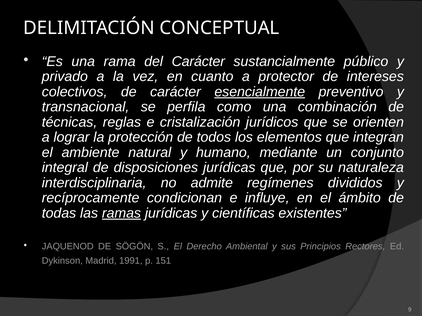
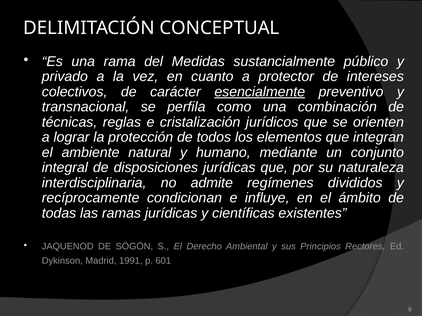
del Carácter: Carácter -> Medidas (198, 62)
ramas underline: present -> none (121, 213)
151: 151 -> 601 (163, 261)
